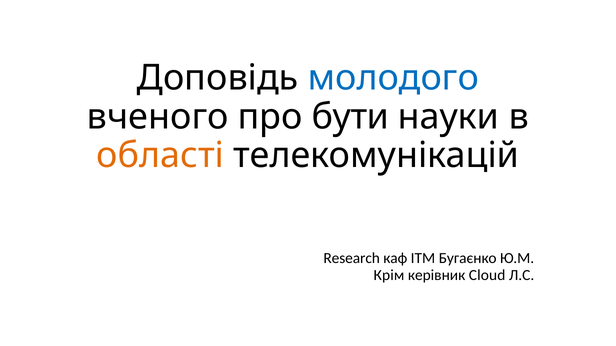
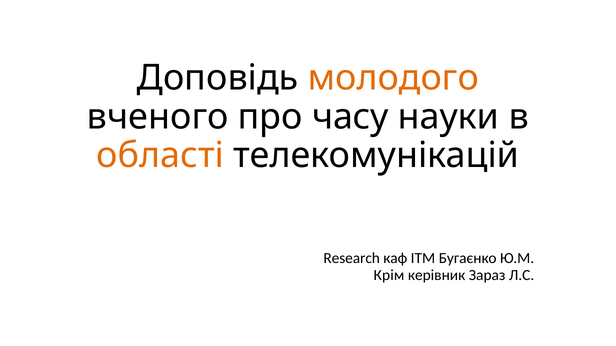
молодого colour: blue -> orange (393, 78)
бути: бути -> часу (350, 117)
Cloud: Cloud -> Зараз (487, 275)
